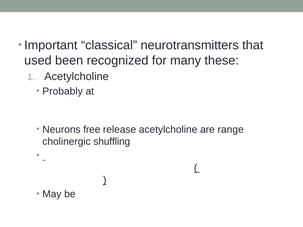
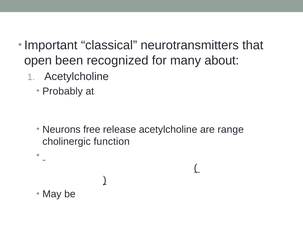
used: used -> open (38, 60)
these: these -> about (222, 60)
shuffling: shuffling -> function (112, 142)
